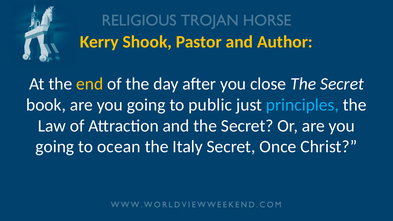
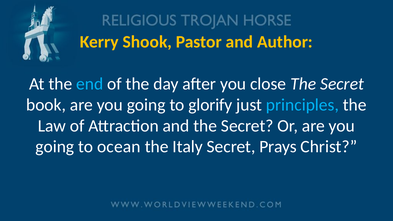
end colour: yellow -> light blue (90, 84)
public: public -> glorify (210, 105)
Once: Once -> Prays (278, 147)
